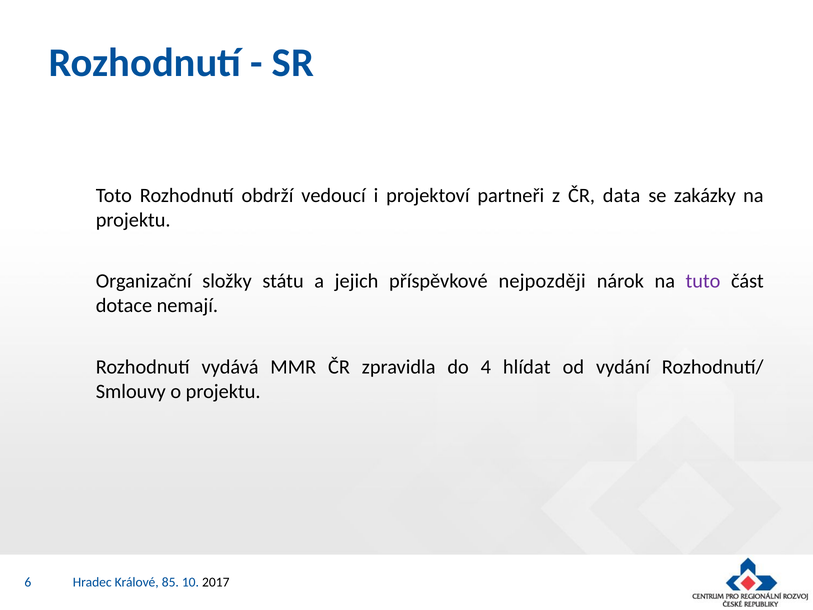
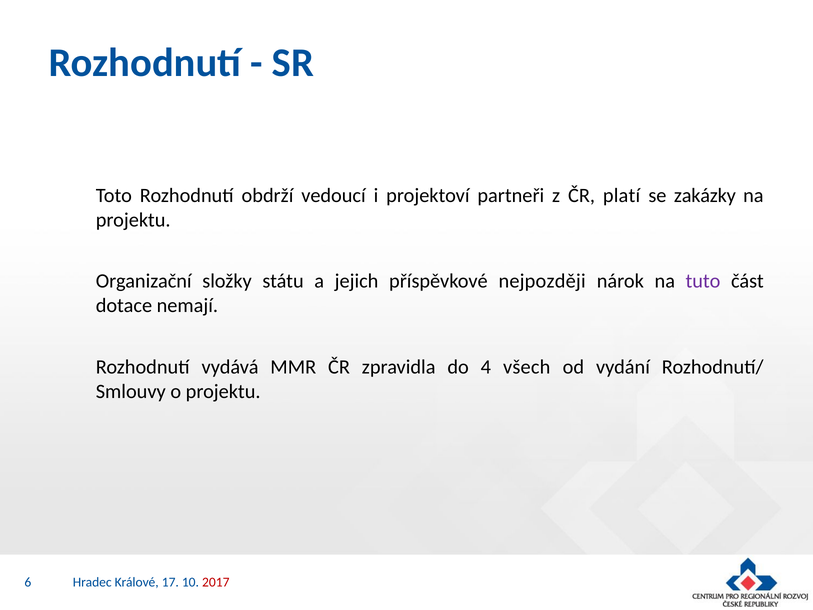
data: data -> platí (622, 195)
hlídat: hlídat -> všech (527, 367)
85: 85 -> 17 (170, 582)
2017 colour: black -> red (216, 582)
